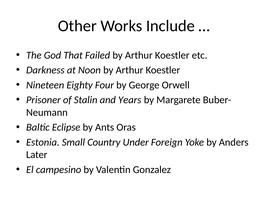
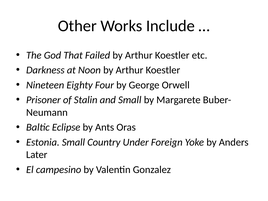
and Years: Years -> Small (130, 100)
